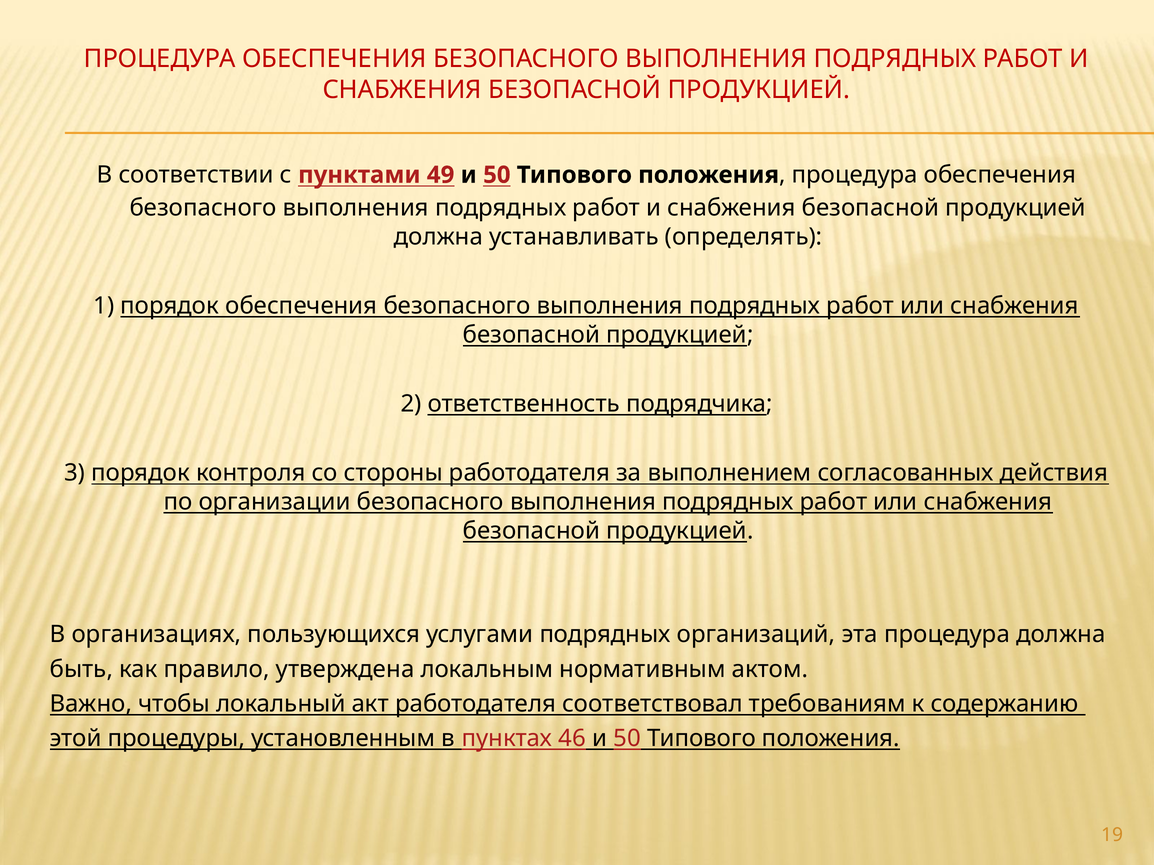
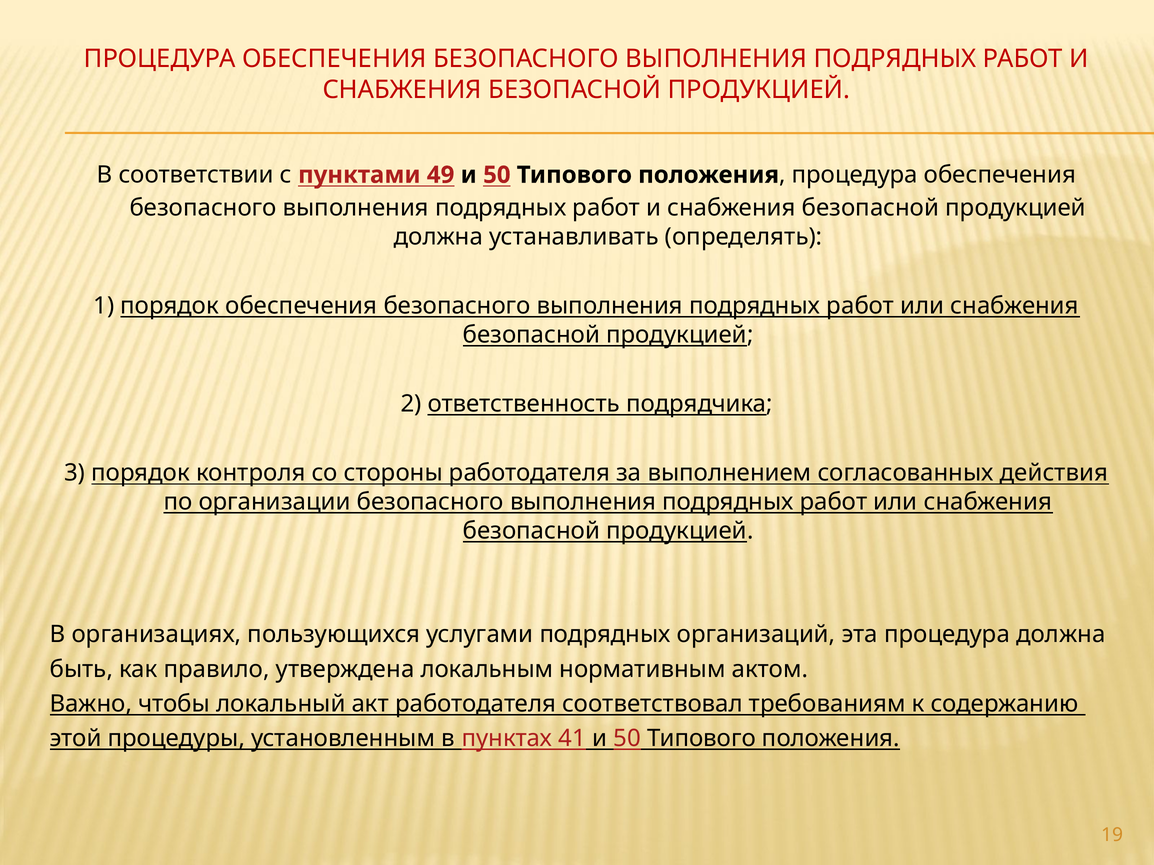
46: 46 -> 41 (572, 739)
